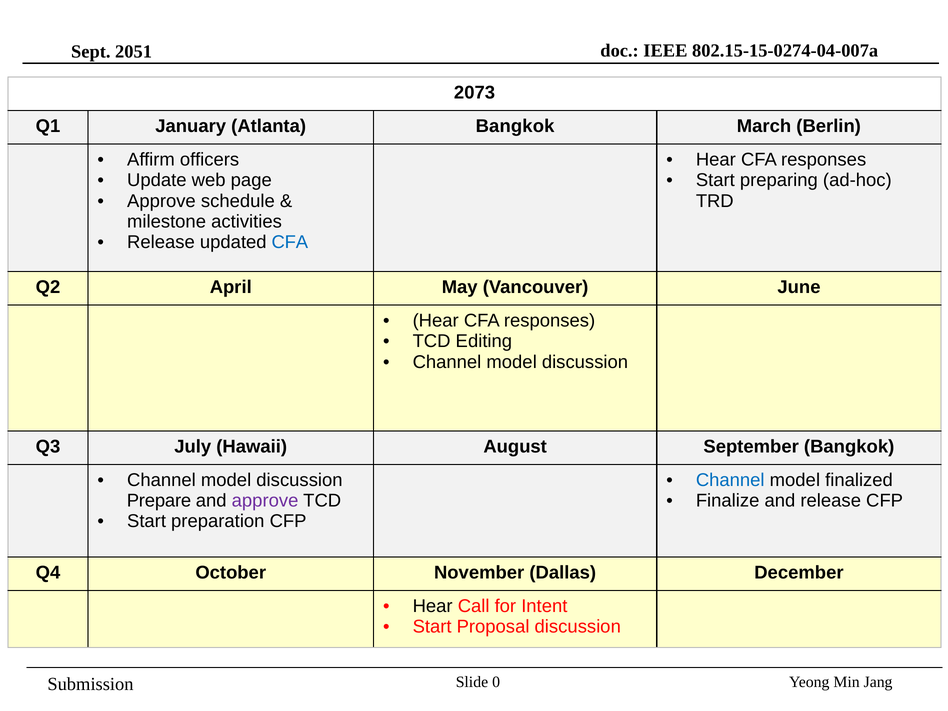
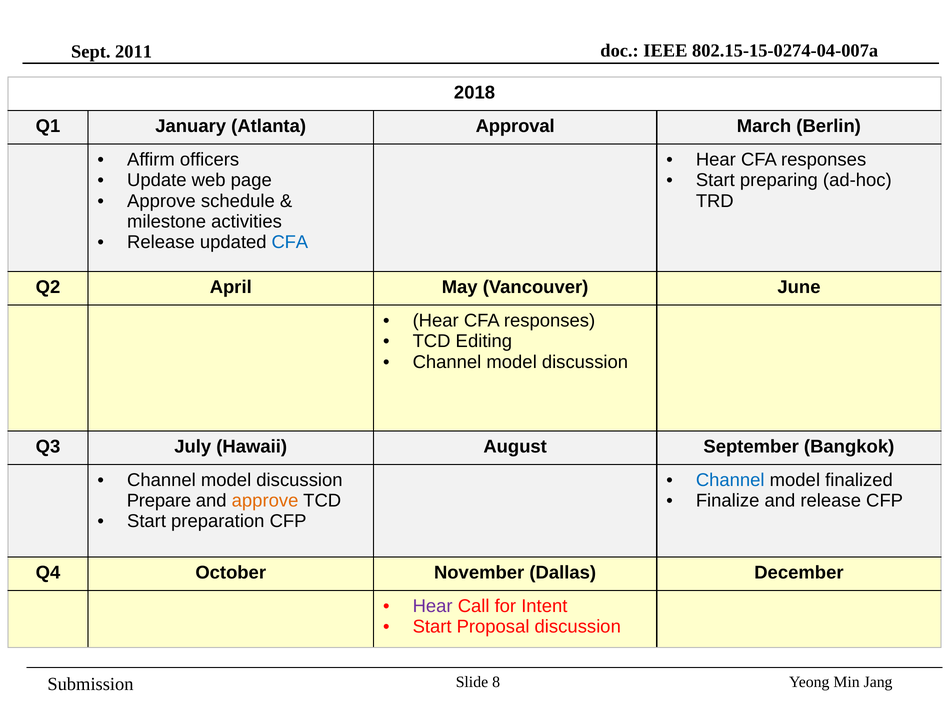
2051: 2051 -> 2011 (134, 52)
2073: 2073 -> 2018 (475, 93)
Atlanta Bangkok: Bangkok -> Approval (515, 126)
approve colour: purple -> orange (265, 501)
Hear colour: black -> purple (433, 606)
0: 0 -> 8 (496, 682)
